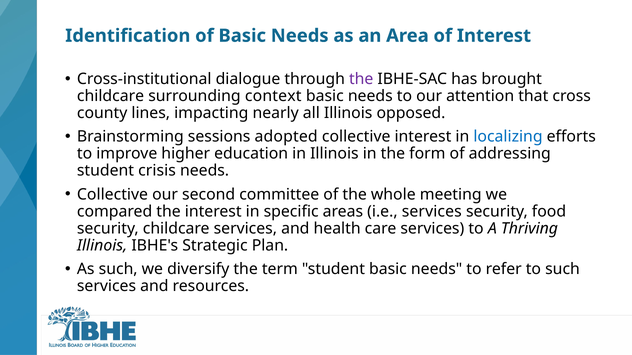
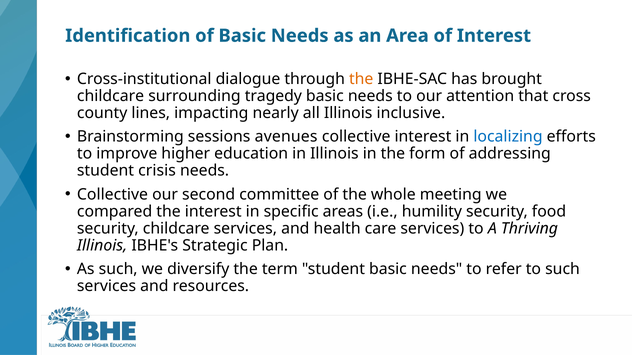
the colour: purple -> orange (361, 79)
context: context -> tragedy (273, 96)
opposed: opposed -> inclusive (411, 113)
adopted: adopted -> avenues (286, 137)
i.e services: services -> humility (432, 212)
